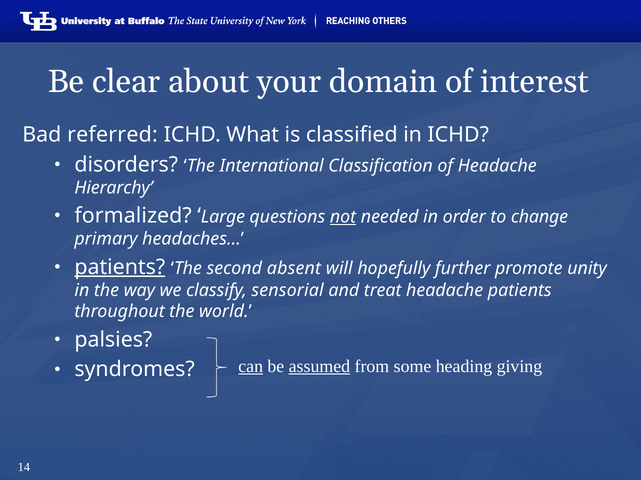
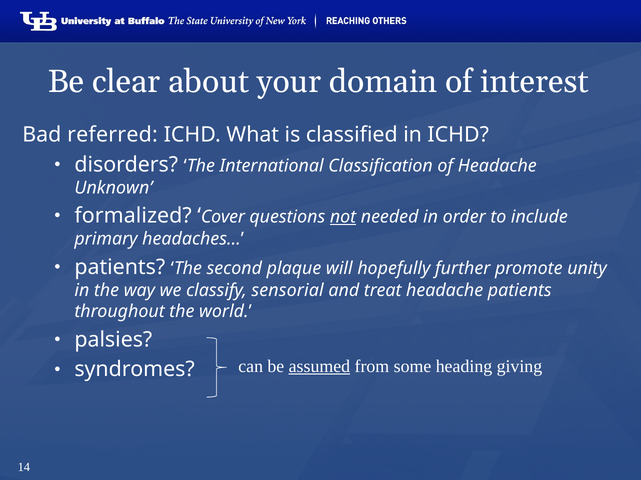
Hierarchy: Hierarchy -> Unknown (113, 188)
Large: Large -> Cover (223, 217)
change: change -> include (539, 217)
patients underline: present -> none (120, 267)
absent: absent -> plaque (294, 269)
can underline: present -> none (251, 367)
